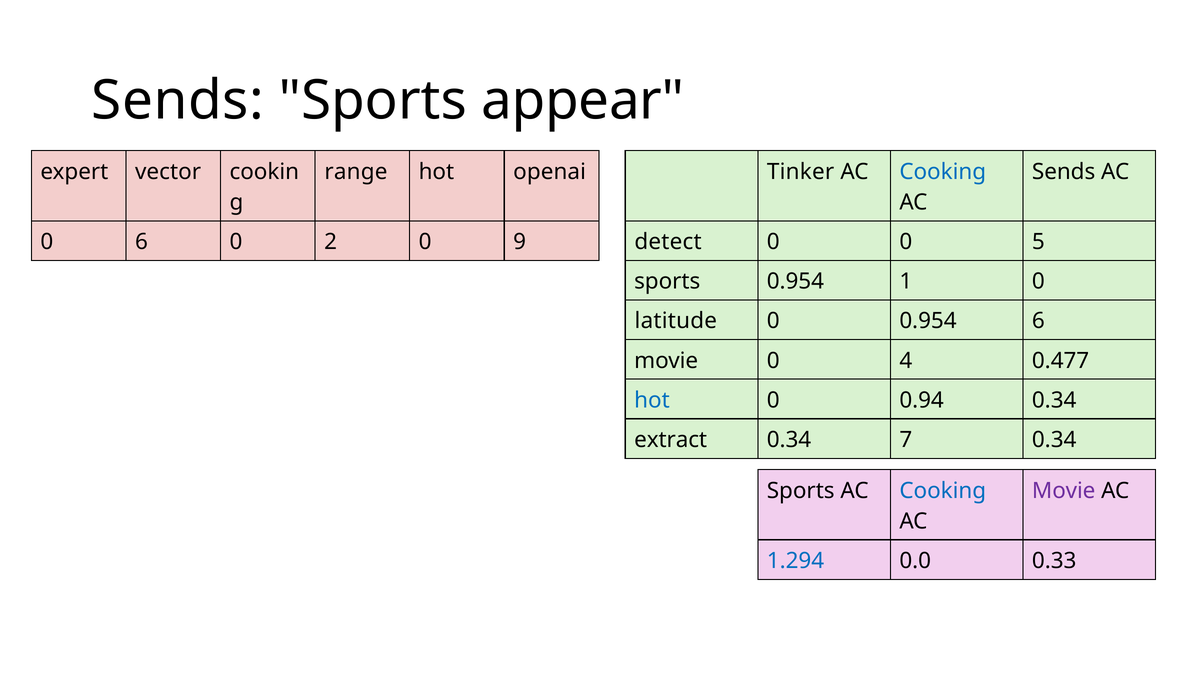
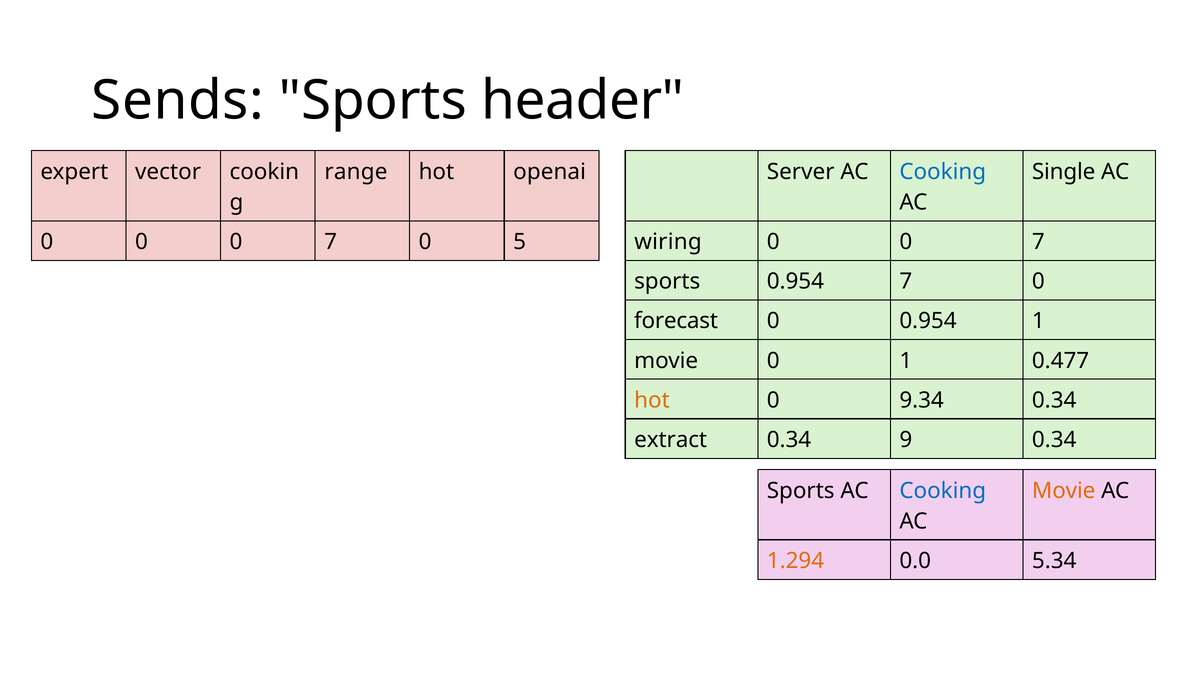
appear: appear -> header (583, 101)
Tinker: Tinker -> Server (801, 172)
Sends: Sends -> Single (1064, 172)
6: 6 -> 0 (141, 242)
2: 2 -> 7 (331, 242)
9: 9 -> 5 (520, 242)
detect: detect -> wiring (668, 242)
5: 5 -> 7 (1038, 242)
0.954 1: 1 -> 7 (906, 281)
latitude: latitude -> forecast (676, 321)
0.954 6: 6 -> 1 (1038, 321)
0 4: 4 -> 1 (906, 361)
hot colour: blue -> orange (652, 400)
0.94: 0.94 -> 9.34 (922, 400)
7: 7 -> 9 (906, 440)
Movie colour: purple -> orange (1064, 491)
1.294 colour: blue -> orange (795, 561)
0.33: 0.33 -> 5.34 (1054, 561)
